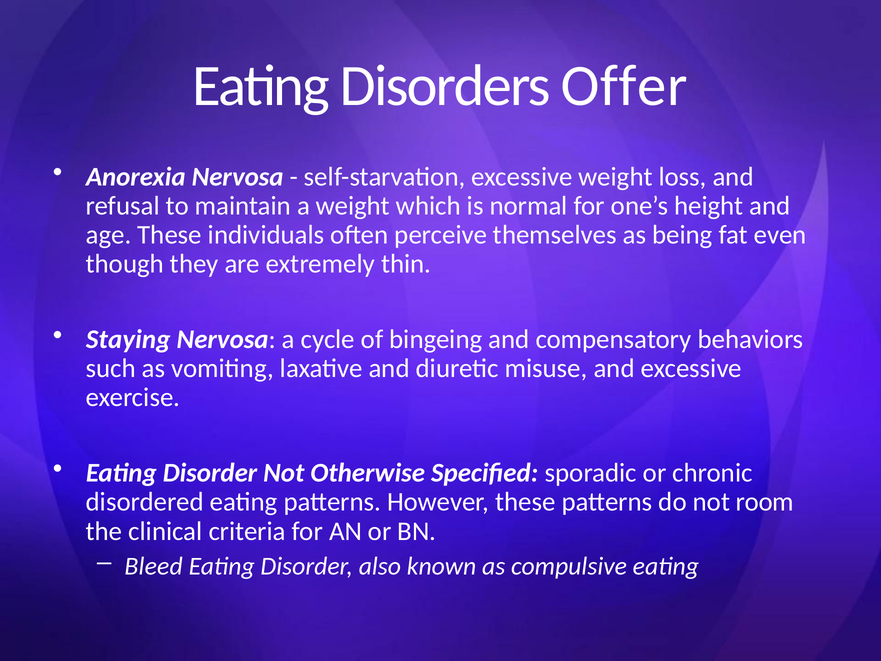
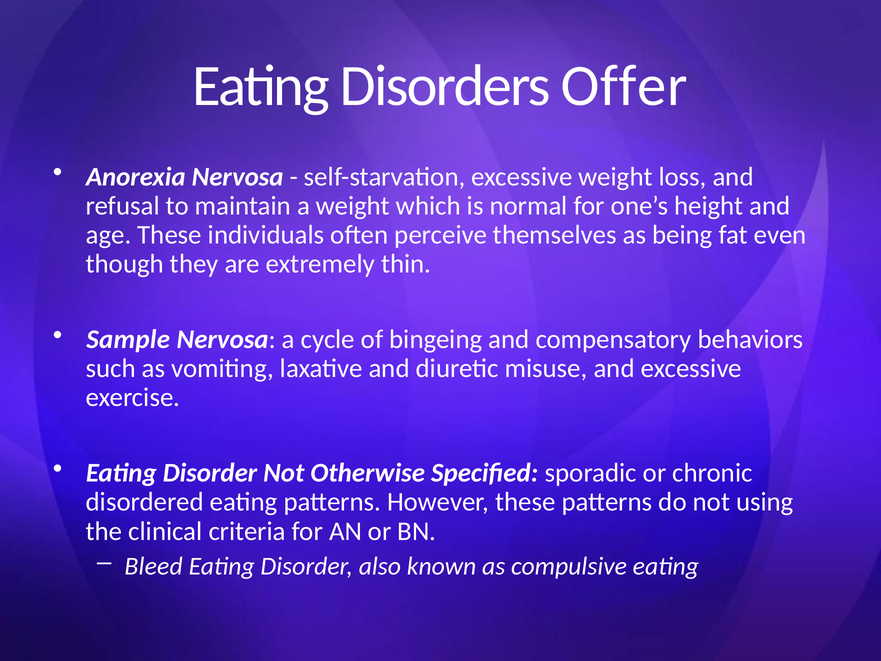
Staying: Staying -> Sample (128, 339)
room: room -> using (765, 502)
